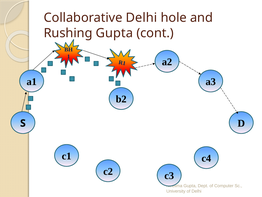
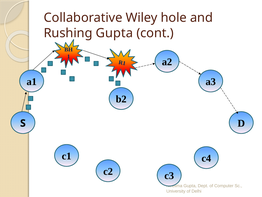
Collaborative Delhi: Delhi -> Wiley (142, 18)
